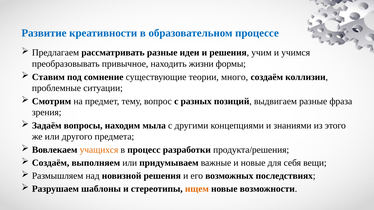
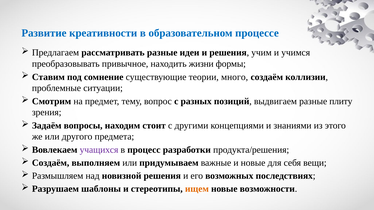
фраза: фраза -> плиту (341, 101)
мыла: мыла -> стоит (154, 126)
учащихся colour: orange -> purple (99, 150)
